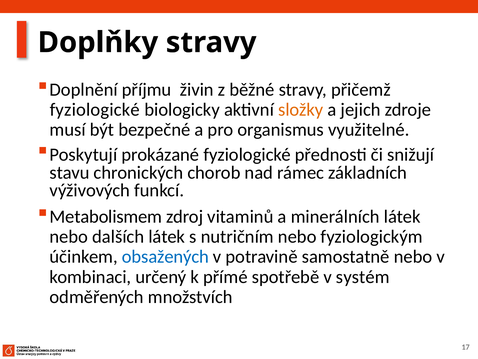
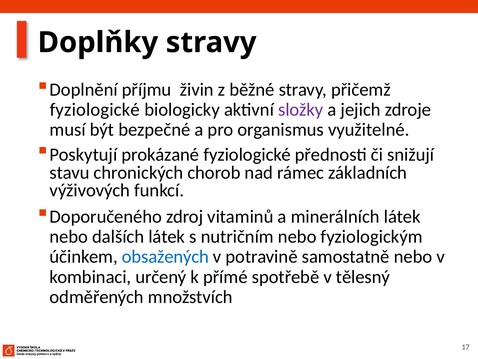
složky colour: orange -> purple (301, 110)
Metabolismem: Metabolismem -> Doporučeného (106, 216)
systém: systém -> tělesný (363, 276)
